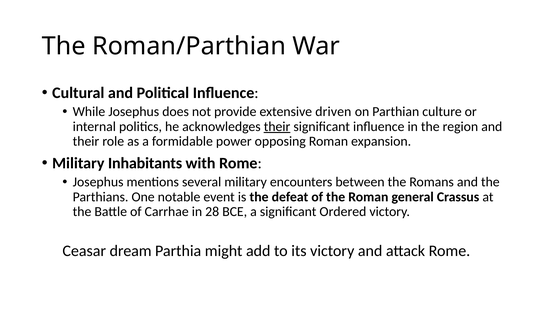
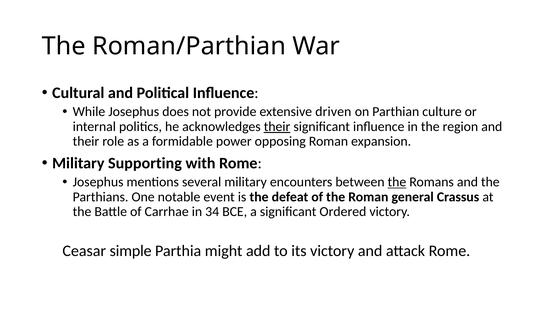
Inhabitants: Inhabitants -> Supporting (145, 163)
the underline: none -> present (397, 182)
28: 28 -> 34 (212, 212)
dream: dream -> simple (131, 251)
